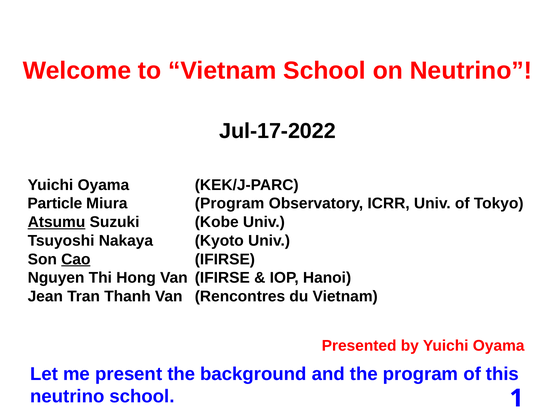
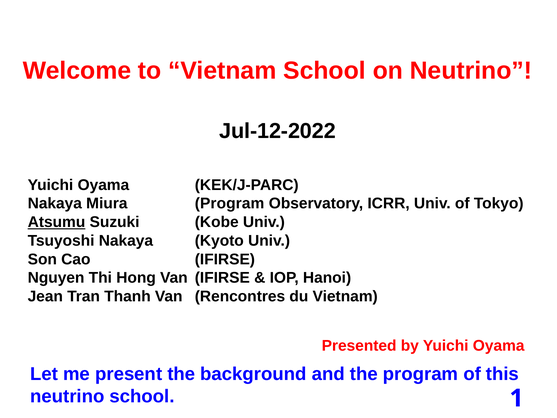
Jul-17-2022: Jul-17-2022 -> Jul-12-2022 (278, 131)
Particle: Particle -> Nakaya (55, 203)
Cao underline: present -> none (76, 259)
